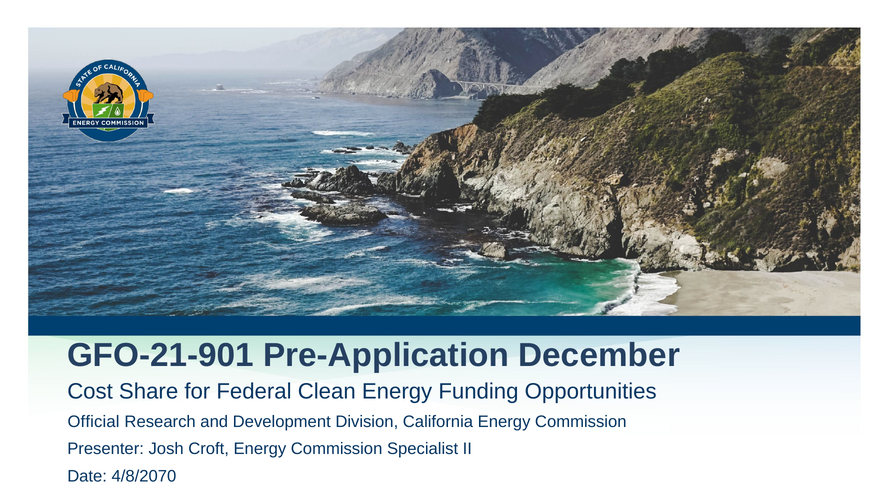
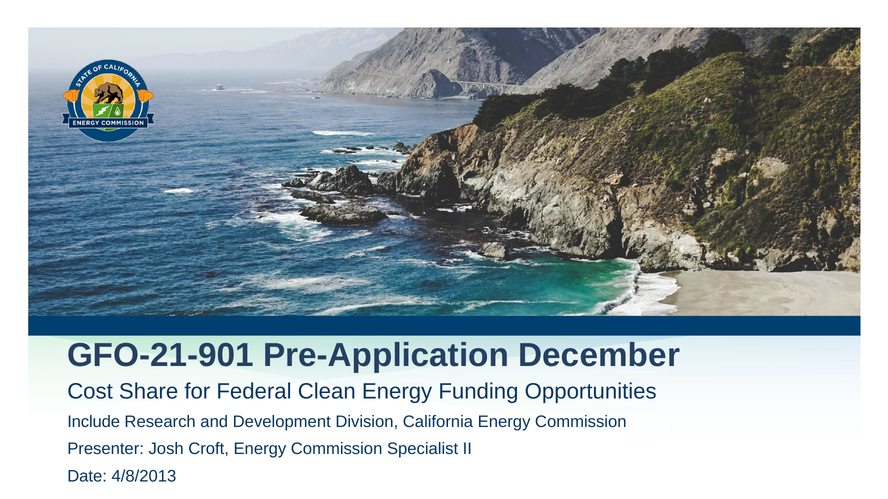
Official: Official -> Include (94, 422)
4/8/2070: 4/8/2070 -> 4/8/2013 (144, 476)
